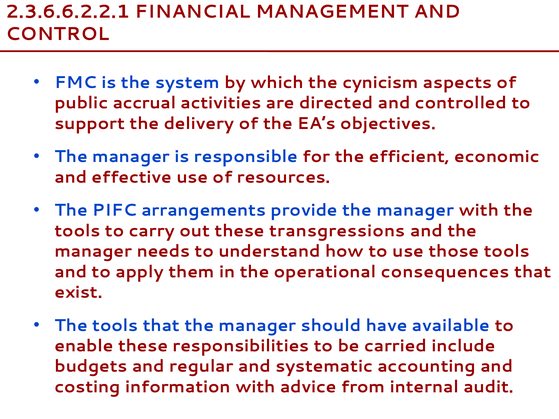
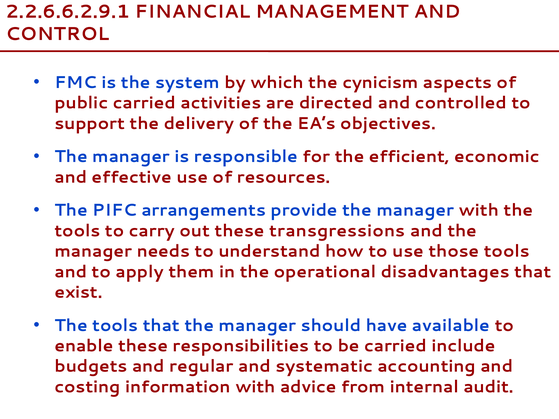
2.3.6.6.2.2.1: 2.3.6.6.2.2.1 -> 2.2.6.6.2.9.1 (68, 12)
public accrual: accrual -> carried (144, 103)
consequences: consequences -> disadvantages (445, 272)
